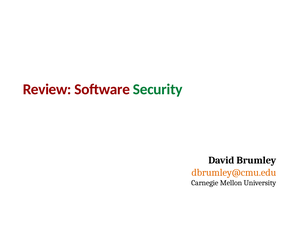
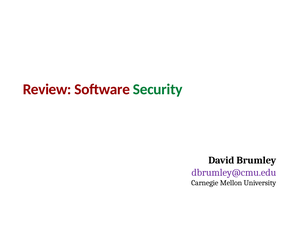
dbrumley@cmu.edu colour: orange -> purple (234, 172)
